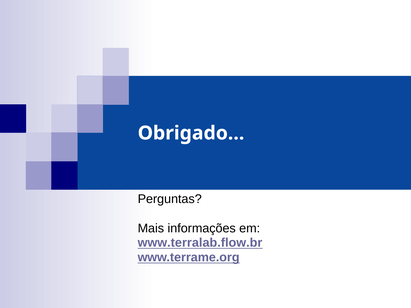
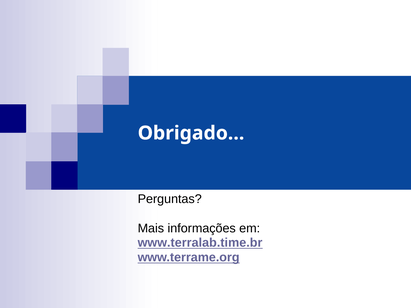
www.terralab.flow.br: www.terralab.flow.br -> www.terralab.time.br (200, 243)
